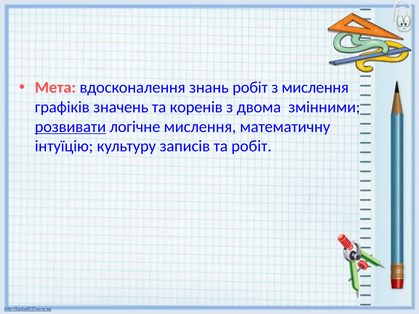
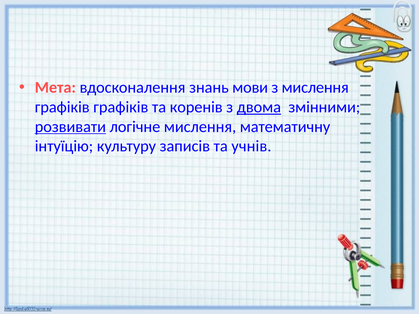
знань робіт: робіт -> мови (250, 88)
графіків значень: значень -> графіків (121, 107)
двома underline: none -> present (259, 107)
та робіт: робіт -> учнів (251, 146)
